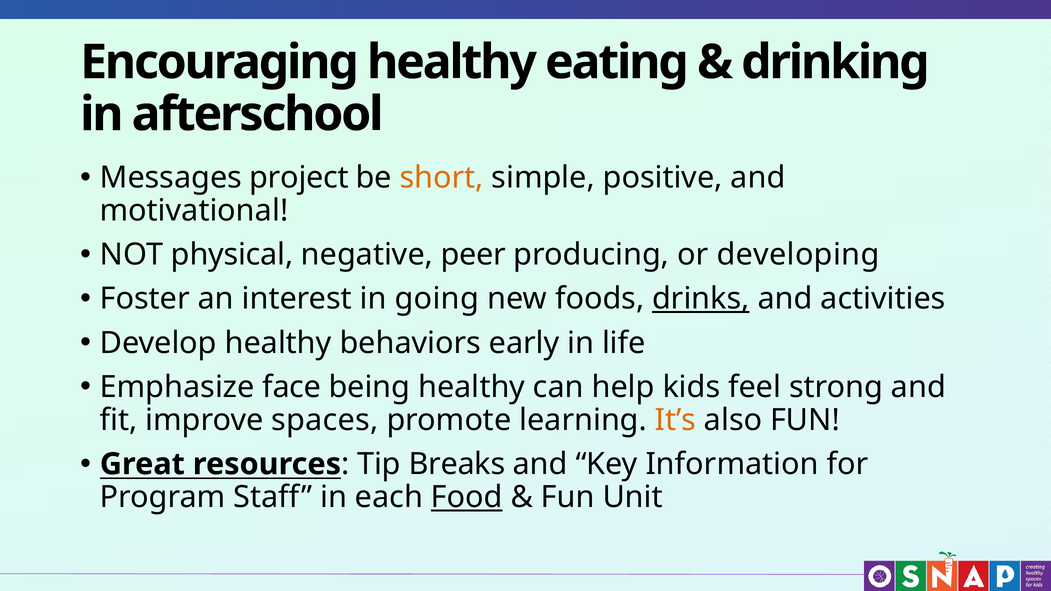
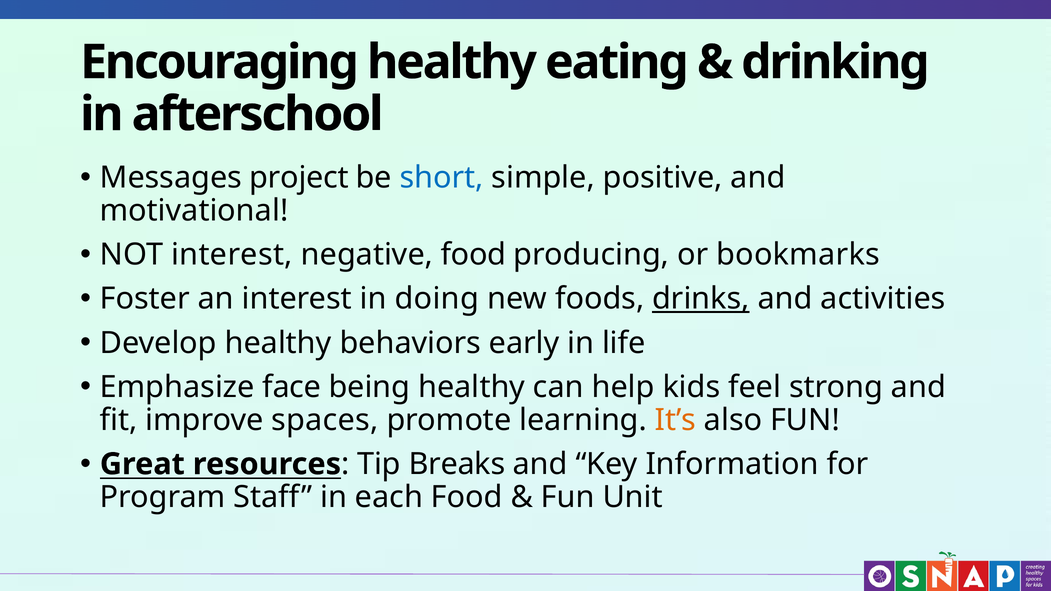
short colour: orange -> blue (442, 178)
NOT physical: physical -> interest (232, 255)
negative peer: peer -> food (473, 255)
developing: developing -> bookmarks (798, 255)
going: going -> doing (437, 299)
Food underline: present -> none (467, 497)
